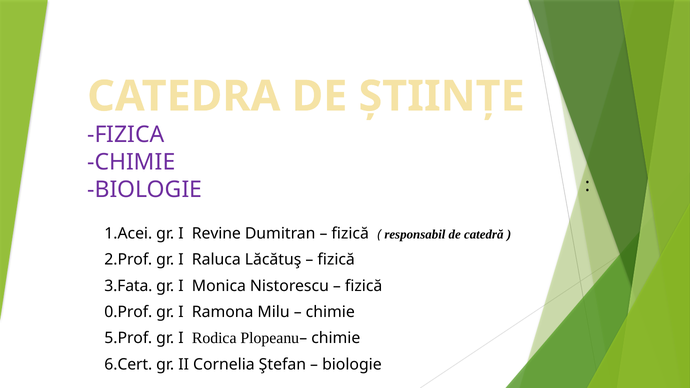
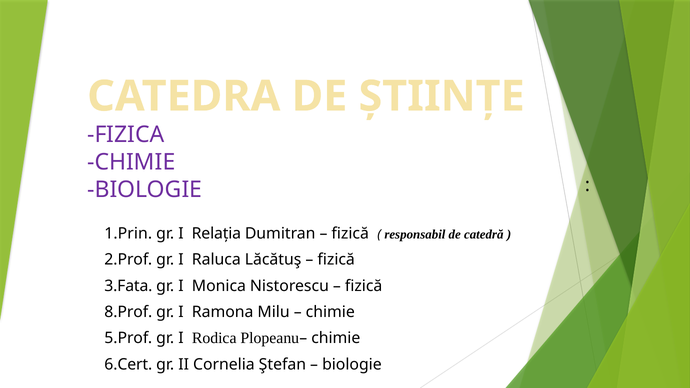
1.Acei: 1.Acei -> 1.Prin (128, 234)
Revine: Revine -> Relația (216, 234)
0.Prof: 0.Prof -> 8.Prof (128, 312)
